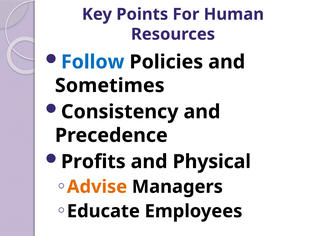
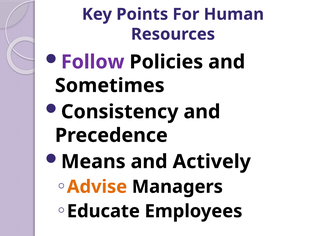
Follow colour: blue -> purple (93, 62)
Profits: Profits -> Means (93, 161)
Physical: Physical -> Actively (212, 161)
